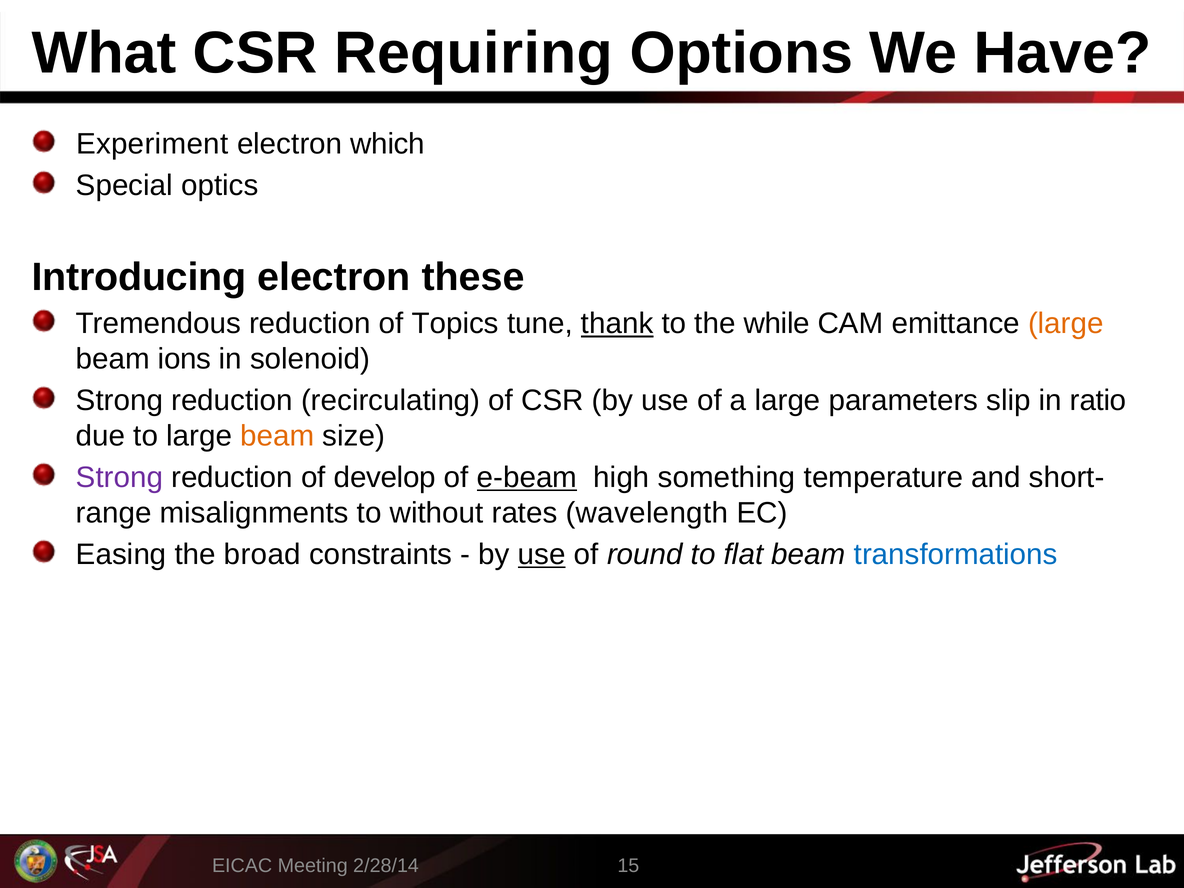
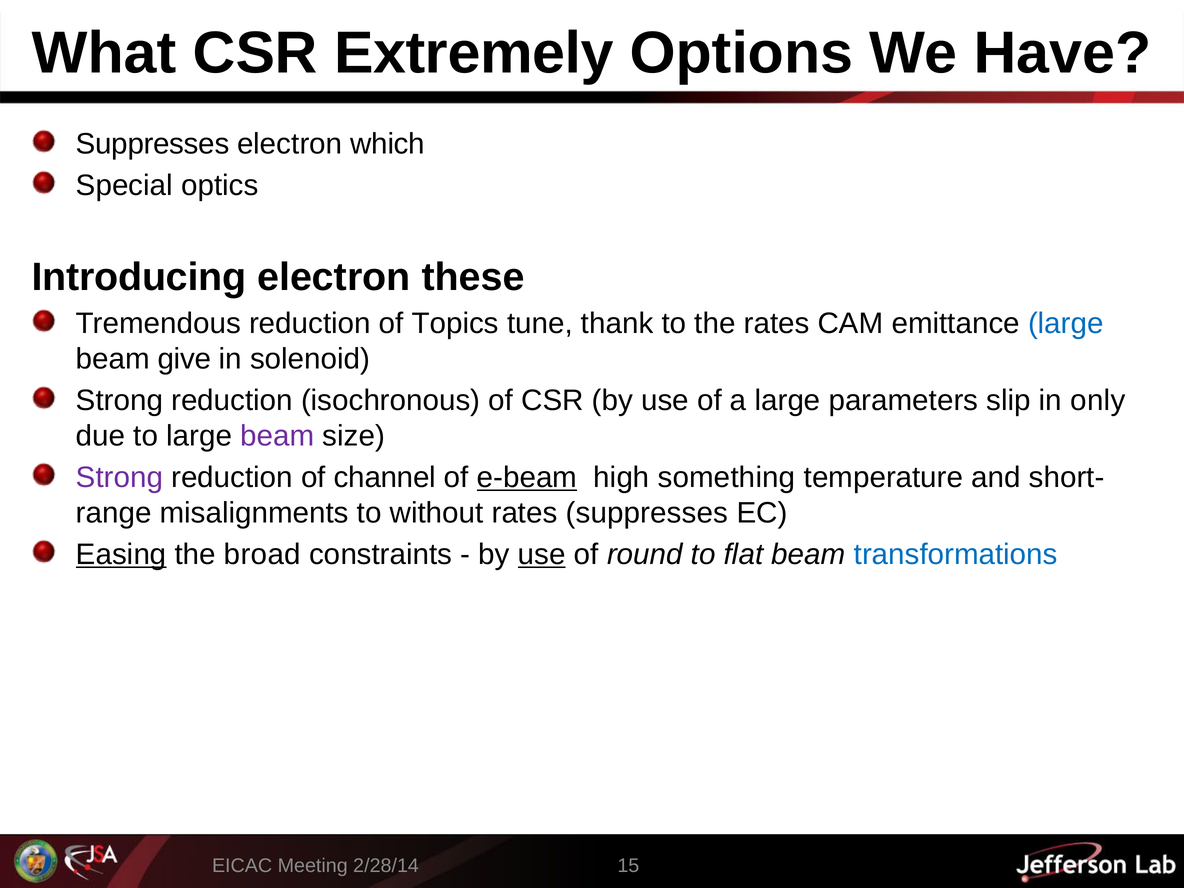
Requiring: Requiring -> Extremely (474, 53)
Experiment: Experiment -> Suppresses (153, 144)
thank underline: present -> none (617, 324)
the while: while -> rates (777, 324)
large colour: orange -> blue (1066, 324)
ions: ions -> give (185, 359)
recirculating: recirculating -> isochronous (391, 401)
ratio: ratio -> only (1098, 401)
beam colour: orange -> purple (277, 436)
develop: develop -> channel (385, 478)
rates wavelength: wavelength -> suppresses (647, 513)
Easing underline: none -> present (121, 555)
